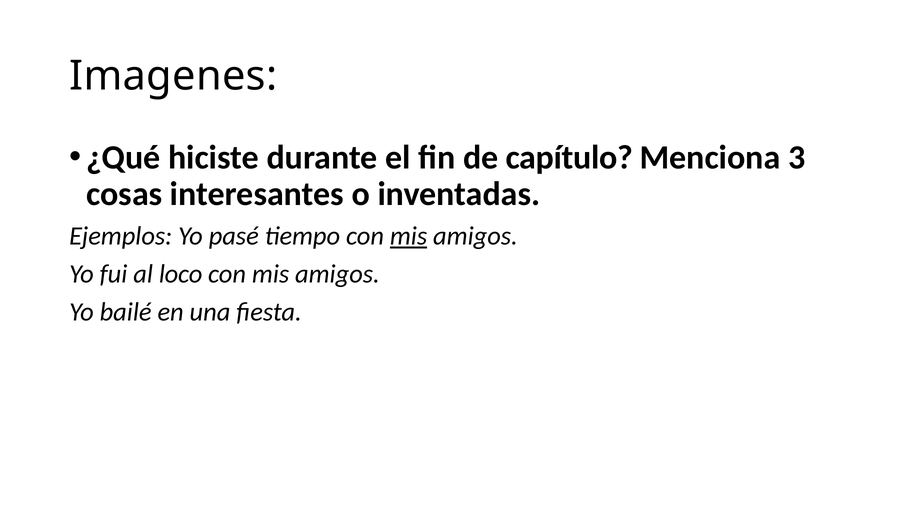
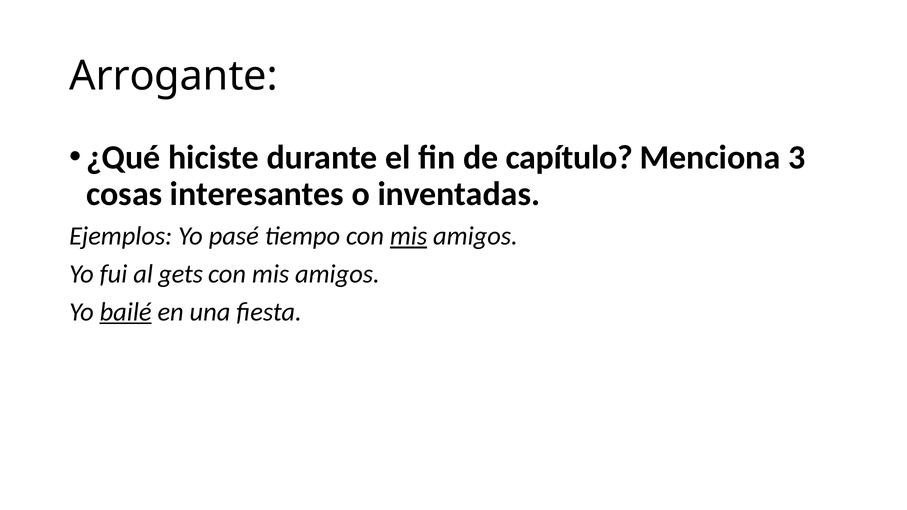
Imagenes: Imagenes -> Arrogante (173, 76)
loco: loco -> gets (181, 274)
bailé underline: none -> present (126, 312)
